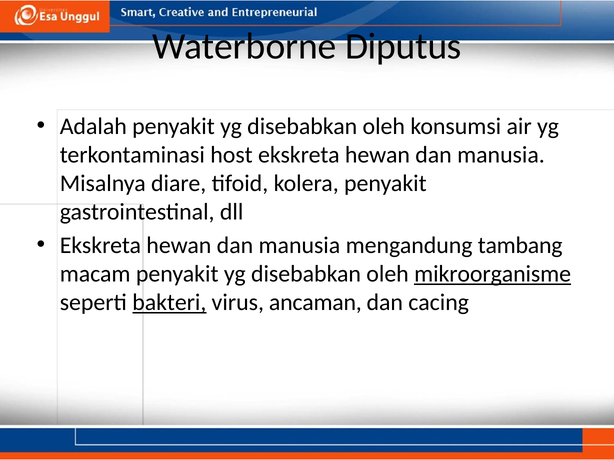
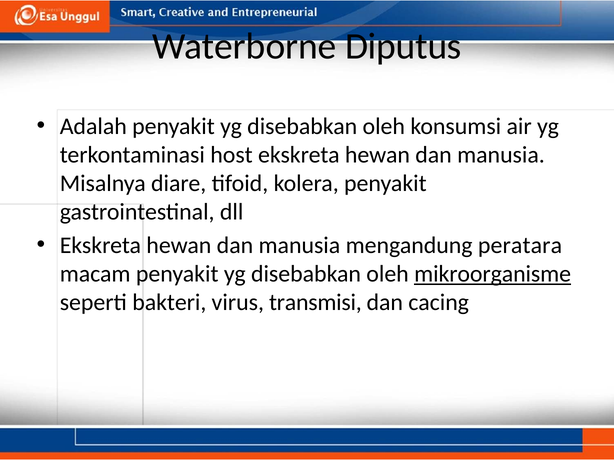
tambang: tambang -> peratara (520, 246)
bakteri underline: present -> none (169, 303)
ancaman: ancaman -> transmisi (315, 303)
